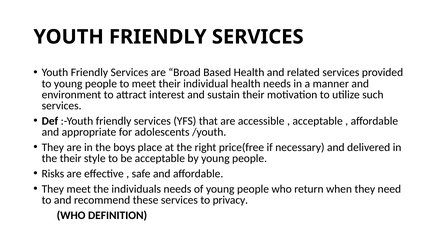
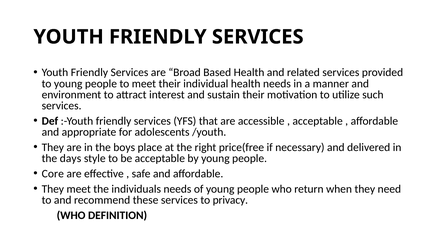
the their: their -> days (71, 158)
Risks: Risks -> Core (53, 174)
